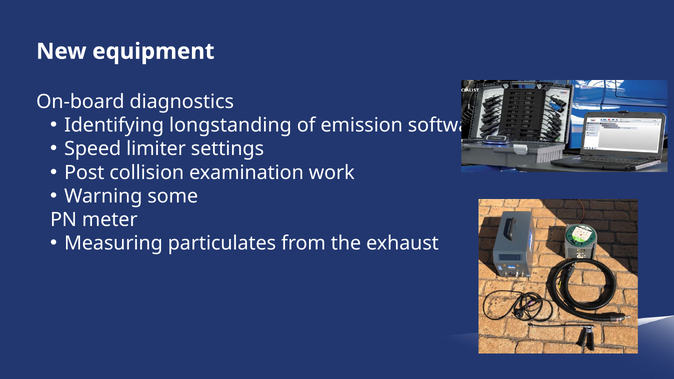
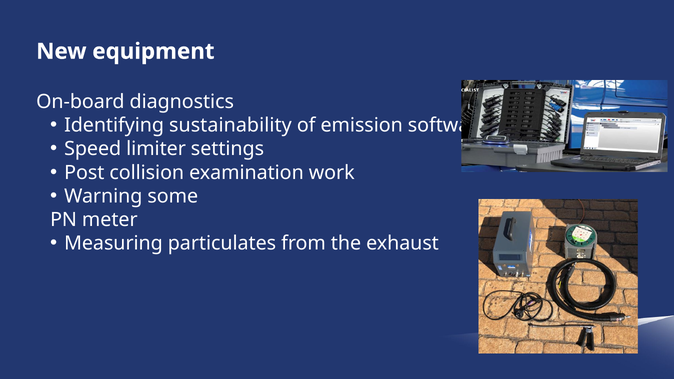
longstanding: longstanding -> sustainability (230, 125)
